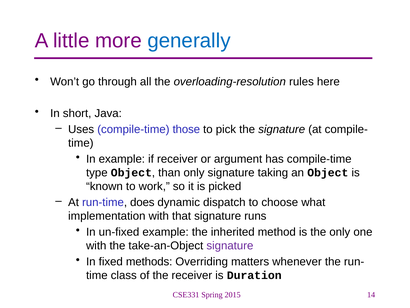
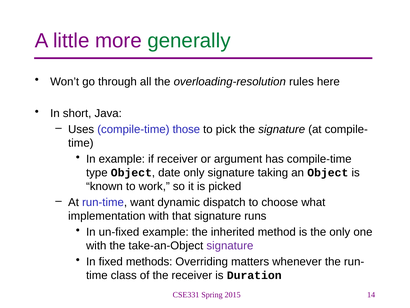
generally colour: blue -> green (189, 41)
than: than -> date (169, 173)
does: does -> want (142, 202)
